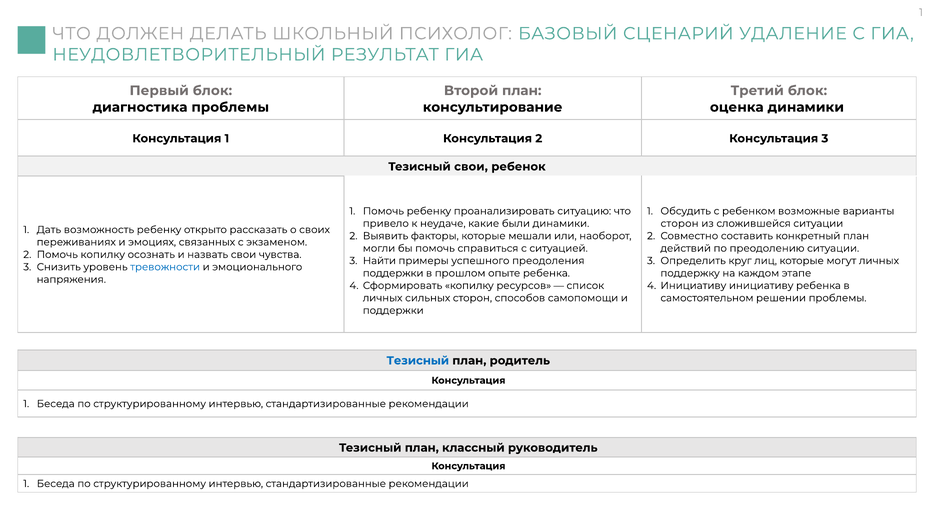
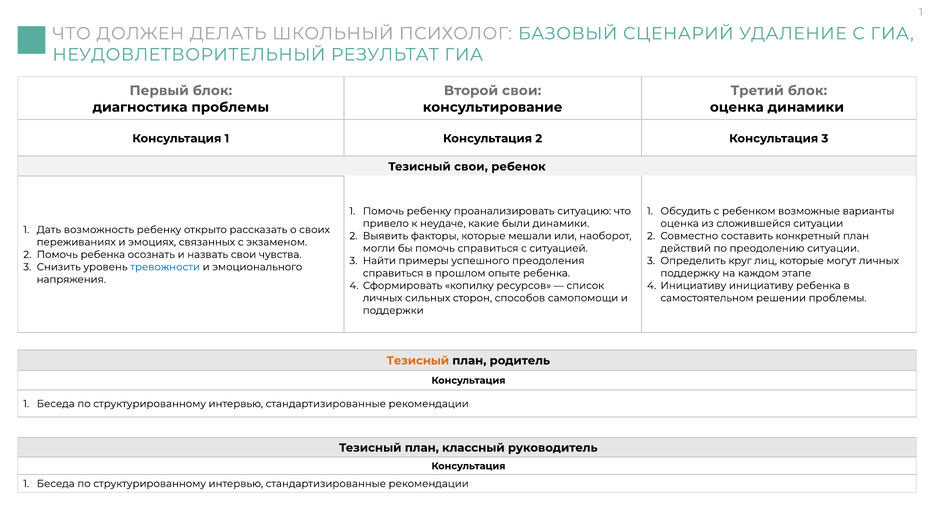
Второй план: план -> свои (522, 91)
сторон: сторон -> оценка (680, 223)
Помочь копилку: копилку -> ребенка (103, 254)
поддержки: поддержки -> справиться (393, 273)
Тезисный colour: blue -> orange (418, 360)
